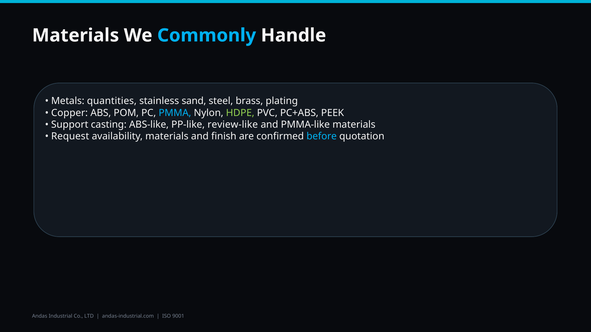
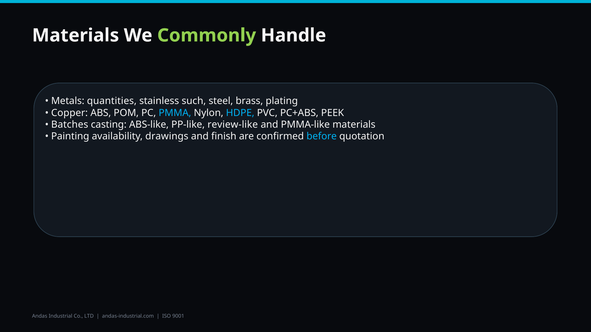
Commonly colour: light blue -> light green (207, 35)
sand: sand -> such (194, 101)
HDPE colour: light green -> light blue (240, 113)
Support: Support -> Batches (70, 125)
Request: Request -> Painting (70, 137)
availability materials: materials -> drawings (167, 137)
